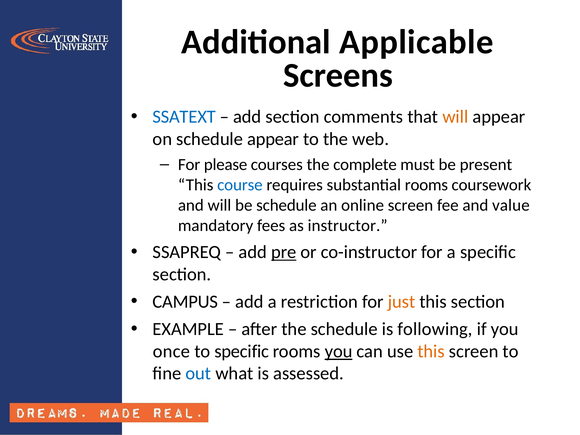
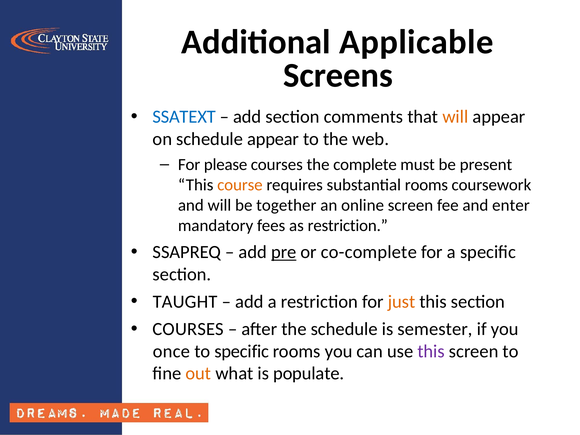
course colour: blue -> orange (240, 185)
be schedule: schedule -> together (286, 205)
value: value -> enter (511, 205)
as instructor: instructor -> restriction (348, 226)
co-instructor: co-instructor -> co-complete (369, 252)
CAMPUS: CAMPUS -> TAUGHT (185, 302)
EXAMPLE: EXAMPLE -> COURSES (188, 329)
following: following -> semester (435, 329)
you underline: present -> none (339, 351)
this colour: orange -> purple (431, 351)
out colour: blue -> orange (198, 374)
assessed: assessed -> populate (309, 374)
